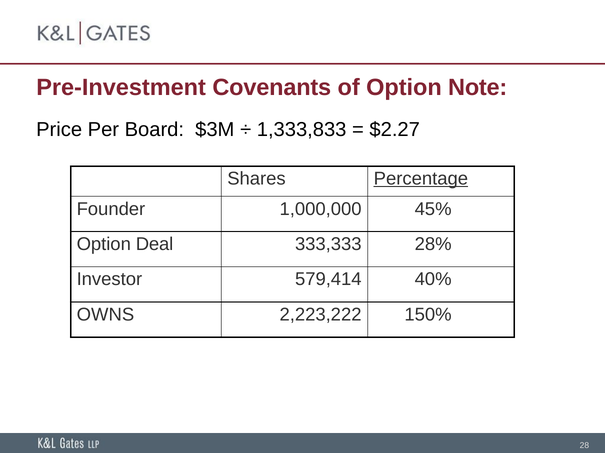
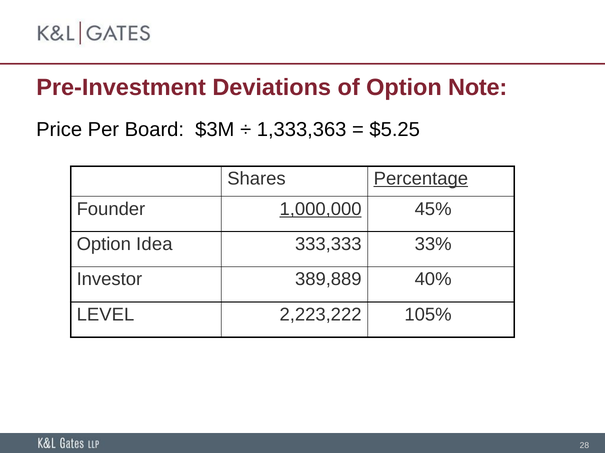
Covenants: Covenants -> Deviations (272, 88)
1,333,833: 1,333,833 -> 1,333,363 (302, 130)
$2.27: $2.27 -> $5.25 (395, 130)
1,000,000 underline: none -> present (321, 209)
Deal: Deal -> Idea (154, 245)
28%: 28% -> 33% (433, 245)
579,414: 579,414 -> 389,889 (328, 280)
OWNS: OWNS -> LEVEL (105, 315)
150%: 150% -> 105% (428, 315)
